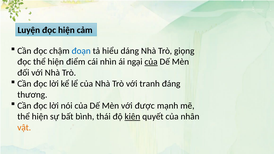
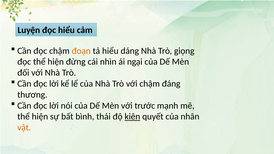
đọc hiện: hiện -> hiểu (66, 30)
đoạn colour: blue -> orange (81, 51)
điểm: điểm -> đừng (76, 62)
của underline: present -> none (151, 62)
với tranh: tranh -> chậm (150, 84)
được: được -> trước (145, 106)
